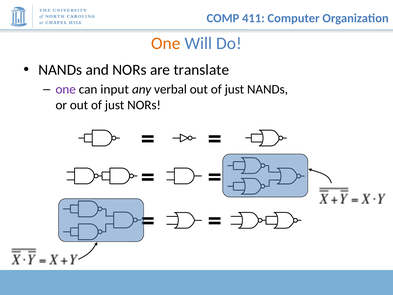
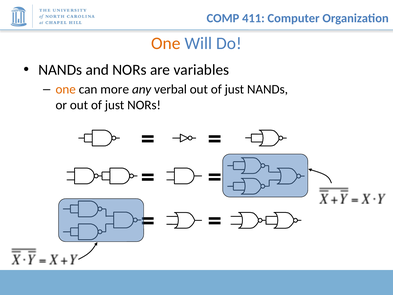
translate: translate -> variables (201, 70)
one colour: purple -> orange (66, 89)
input: input -> more (115, 89)
